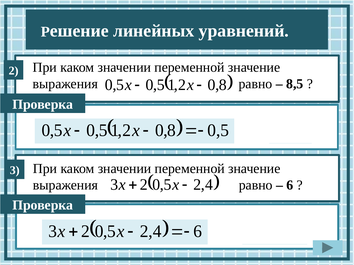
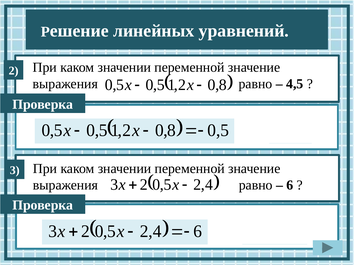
8,5: 8,5 -> 4,5 (295, 84)
